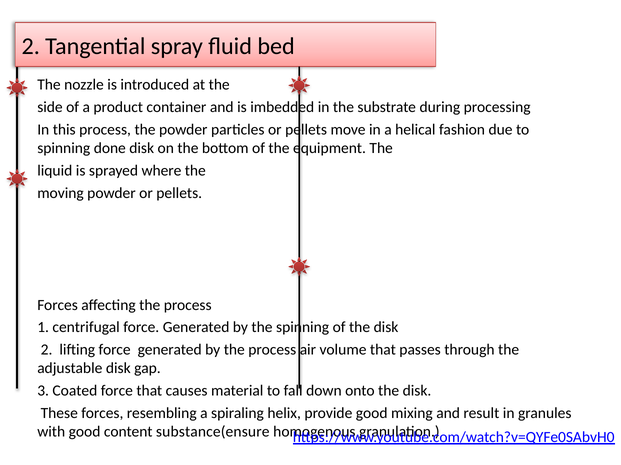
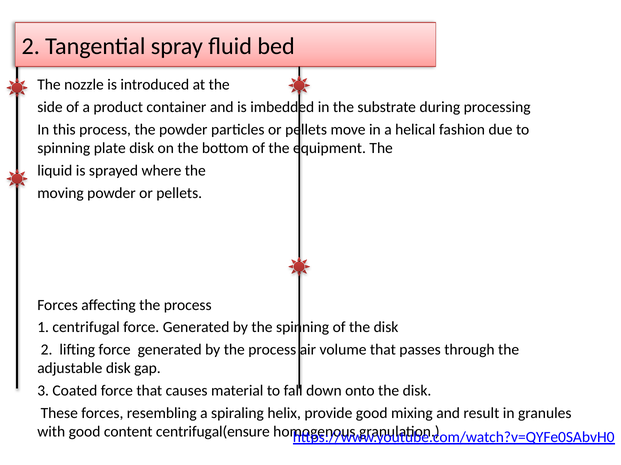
done: done -> plate (110, 148)
substance(ensure: substance(ensure -> centrifugal(ensure (213, 432)
